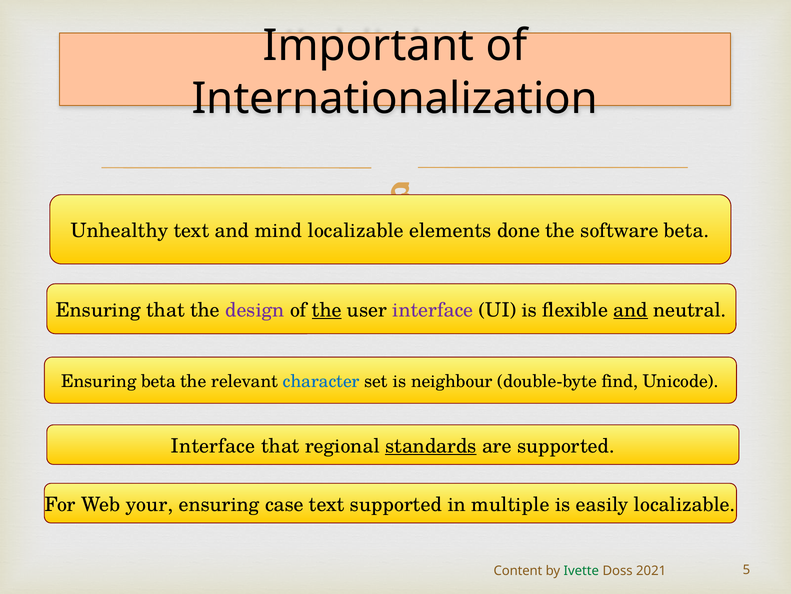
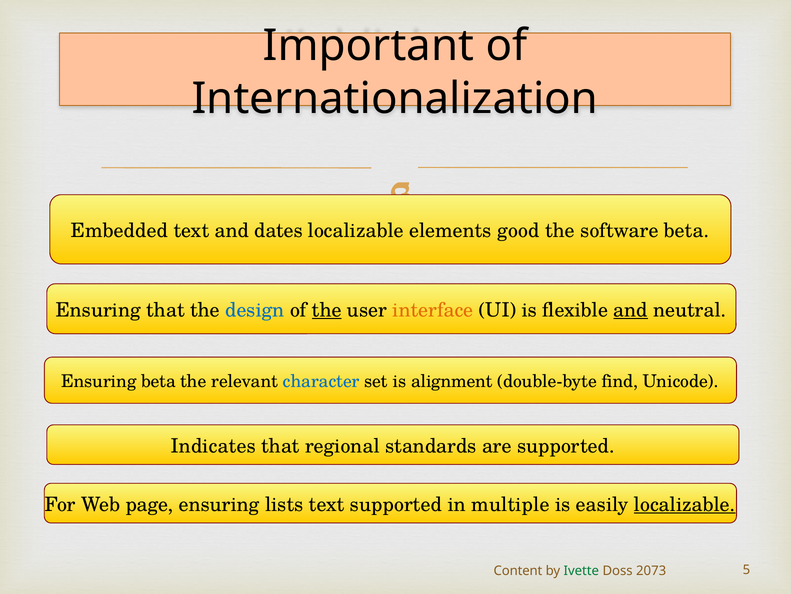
Unhealthy: Unhealthy -> Embedded (119, 230)
mind: mind -> dates (279, 230)
done: done -> good (518, 230)
design colour: purple -> blue (255, 310)
interface colour: purple -> orange (433, 310)
neighbour: neighbour -> alignment (452, 381)
Interface: Interface -> Indicates (213, 445)
standards underline: present -> none (431, 445)
your: your -> page (149, 504)
case: case -> lists (284, 504)
localizable underline: none -> present (685, 504)
2021: 2021 -> 2073 (651, 570)
